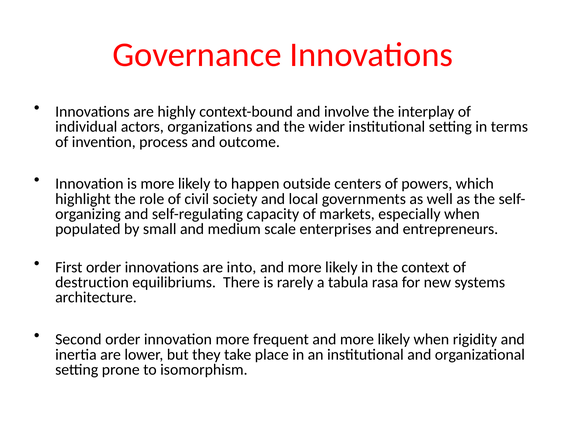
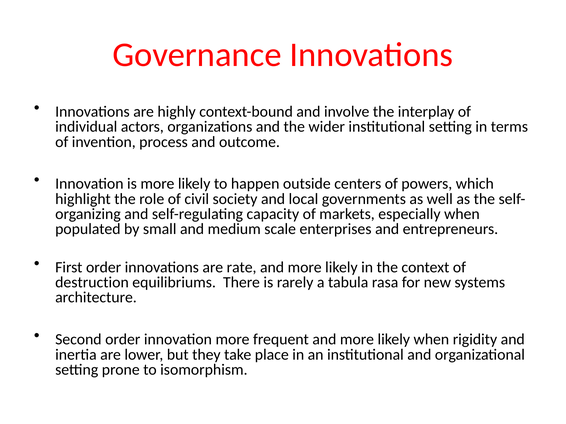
into: into -> rate (242, 268)
